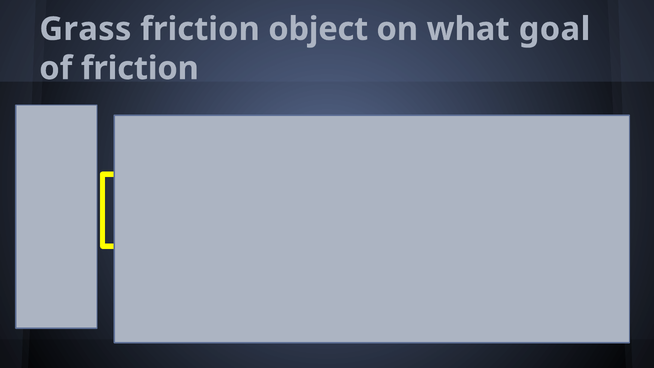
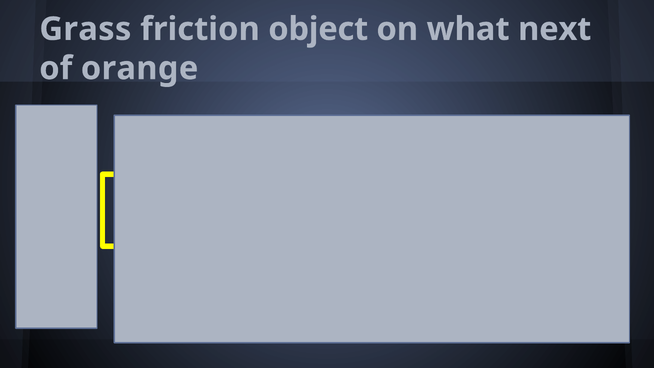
goal: goal -> next (555, 29)
of friction: friction -> orange (140, 68)
